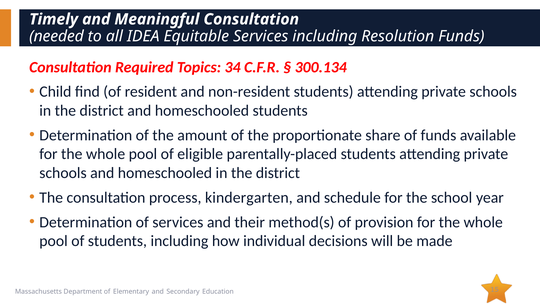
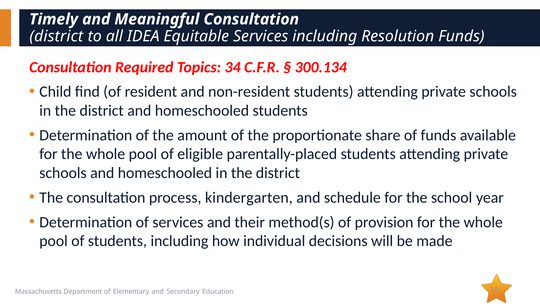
needed: needed -> district (56, 36)
